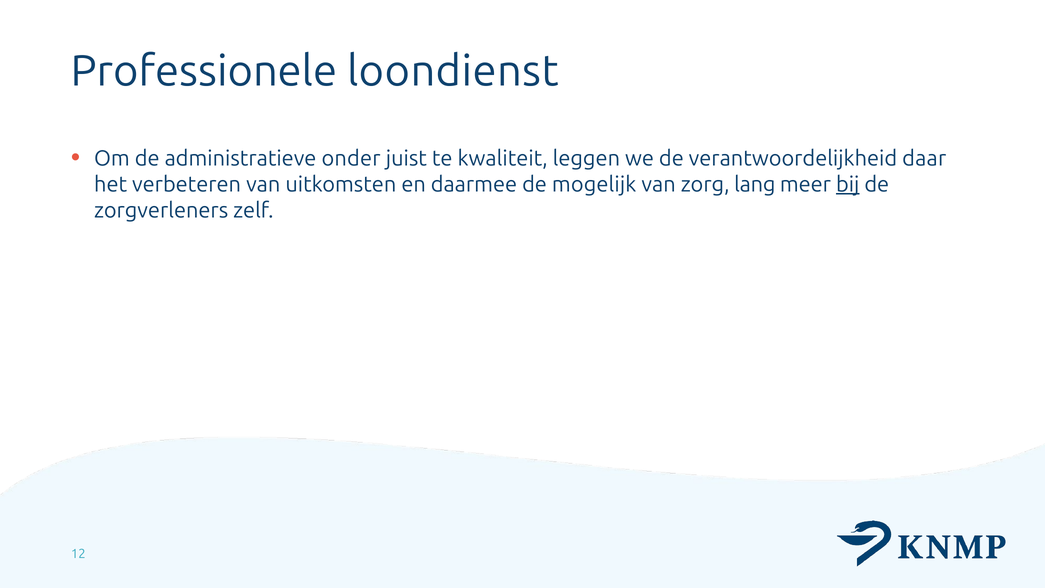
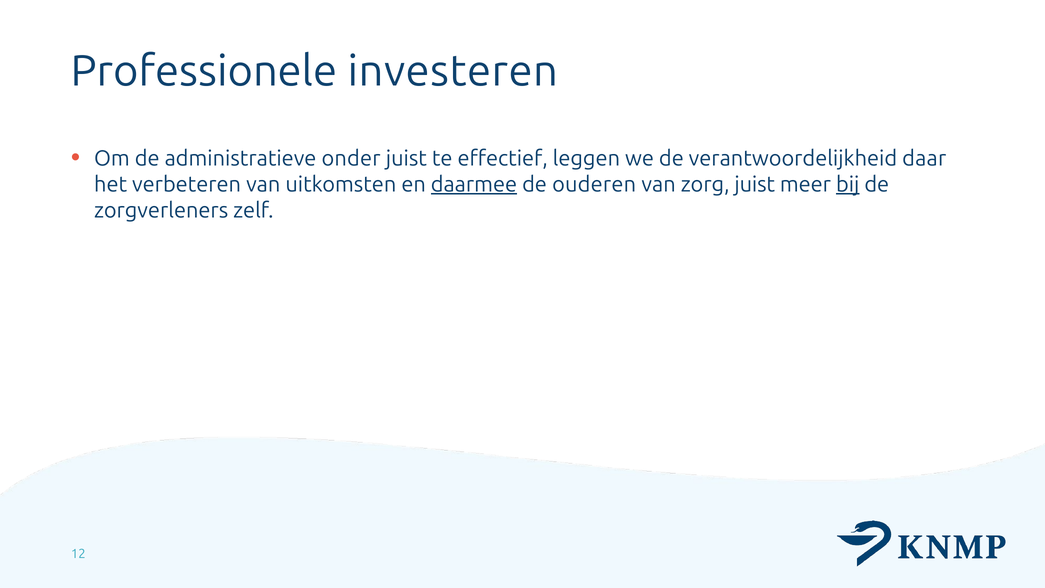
loondienst: loondienst -> investeren (453, 71)
kwaliteit: kwaliteit -> effectief (503, 158)
daarmee underline: none -> present (474, 184)
mogelijk: mogelijk -> ouderen (594, 184)
zorg lang: lang -> juist (755, 184)
